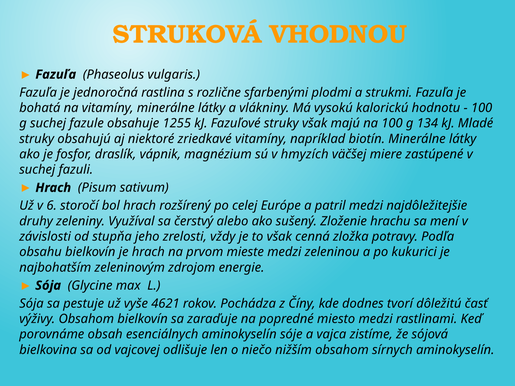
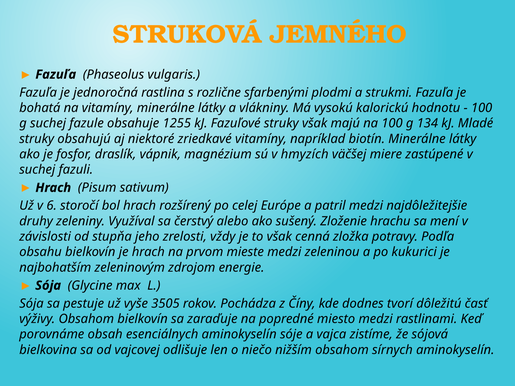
VHODNOU: VHODNOU -> JEMNÉHO (338, 35)
4621: 4621 -> 3505 (165, 304)
